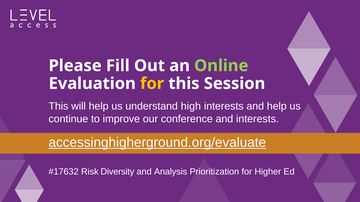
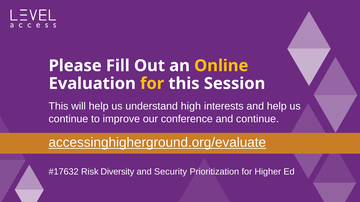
Online colour: light green -> yellow (221, 66)
and interests: interests -> continue (257, 119)
Analysis: Analysis -> Security (171, 172)
